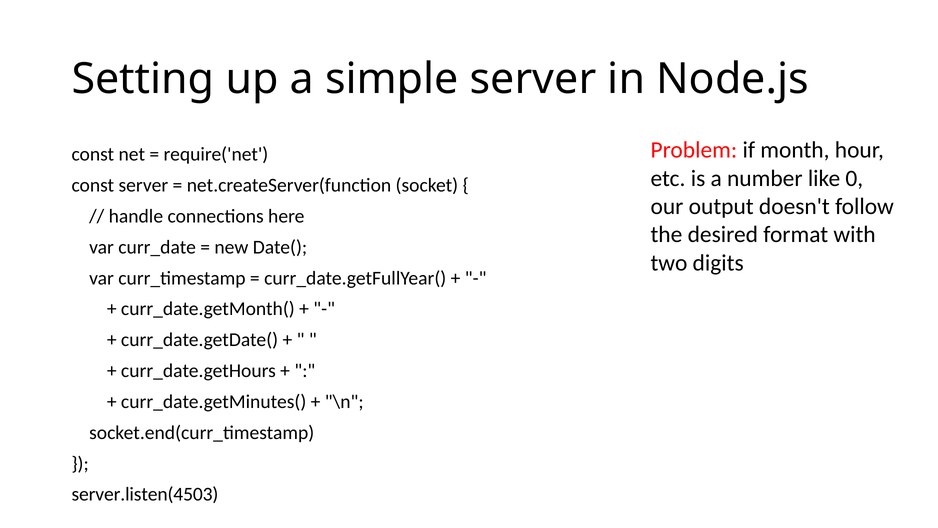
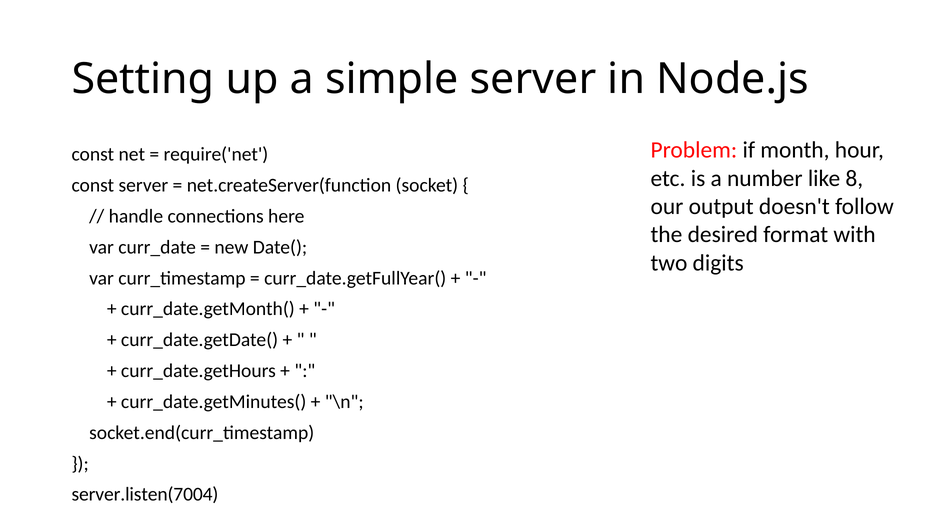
0: 0 -> 8 (854, 178)
server.listen(4503: server.listen(4503 -> server.listen(7004 (145, 494)
